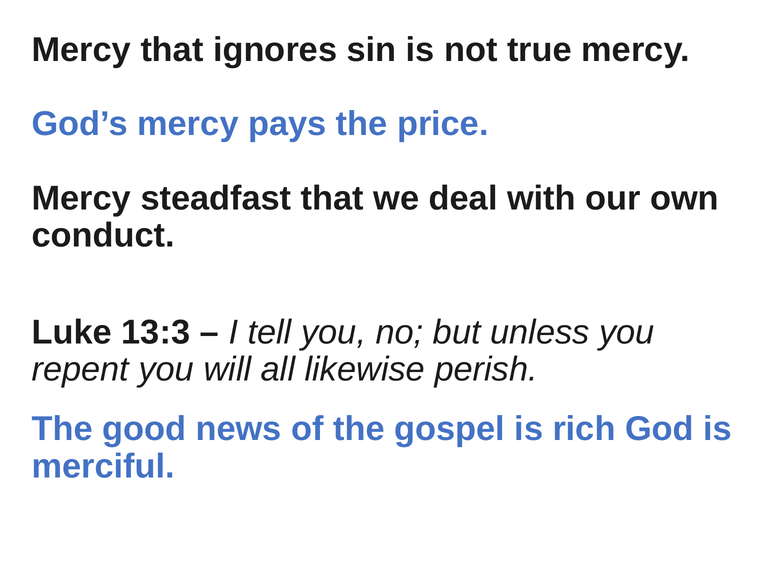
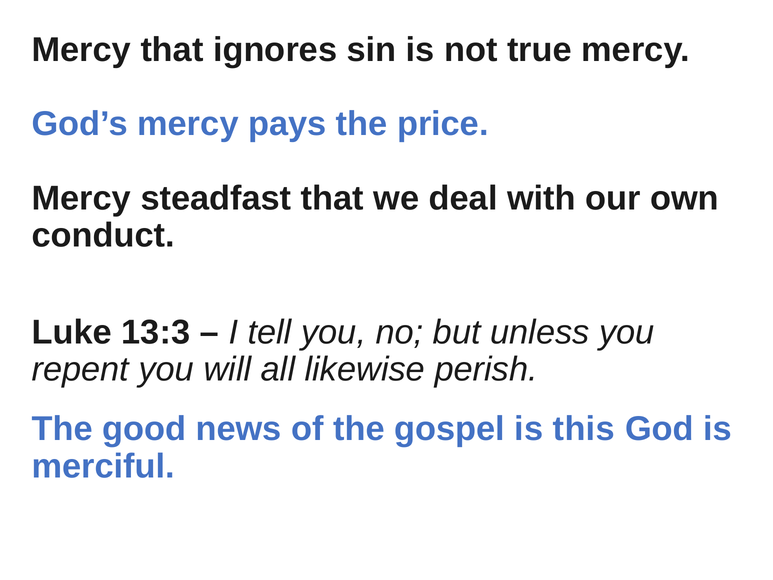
rich: rich -> this (584, 429)
